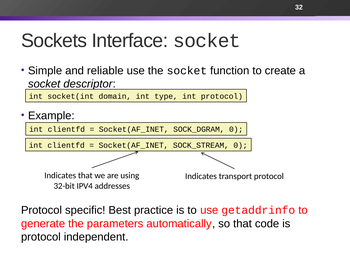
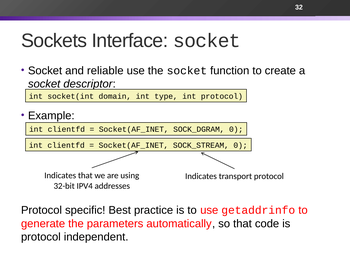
Simple: Simple -> Socket (45, 70)
